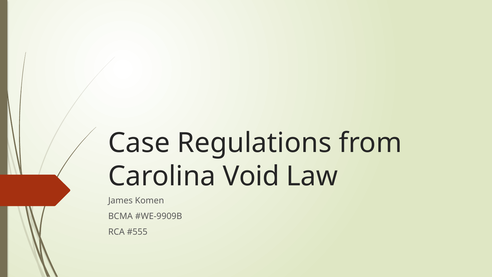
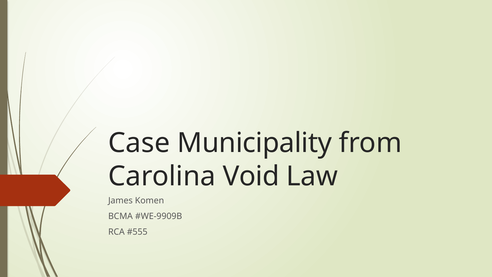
Regulations: Regulations -> Municipality (255, 143)
